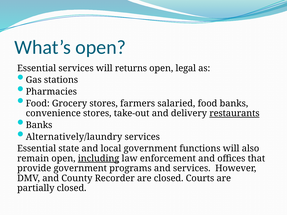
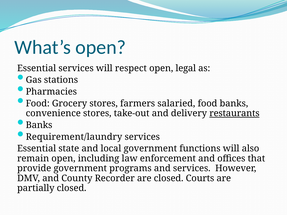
returns: returns -> respect (131, 68)
Alternatively/laundry: Alternatively/laundry -> Requirement/laundry (74, 137)
including underline: present -> none (99, 159)
